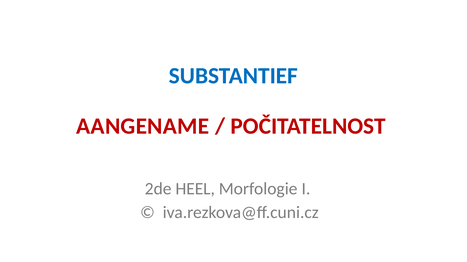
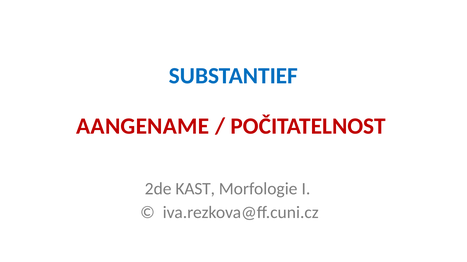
HEEL: HEEL -> KAST (195, 189)
